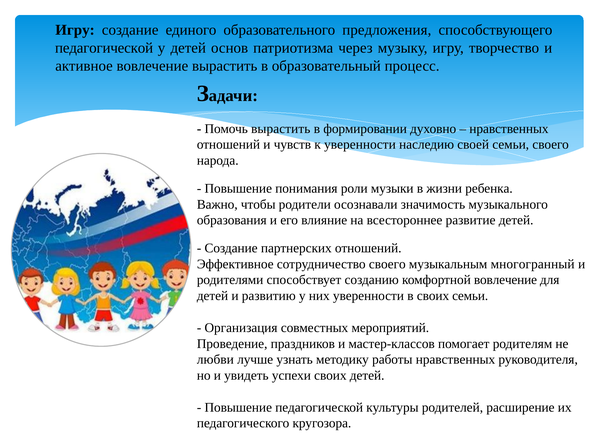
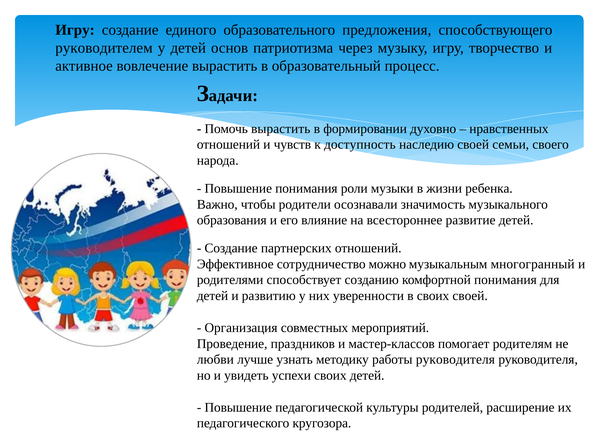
педагогической: педагогической -> руководителем (104, 48)
к уверенности: уверенности -> доступность (360, 145)
сотрудничество своего: своего -> можно (387, 264)
комфортной вовлечение: вовлечение -> понимания (505, 280)
своих семьи: семьи -> своей (470, 296)
работы нравственных: нравственных -> руководителя (455, 360)
